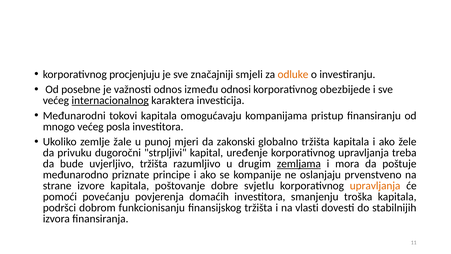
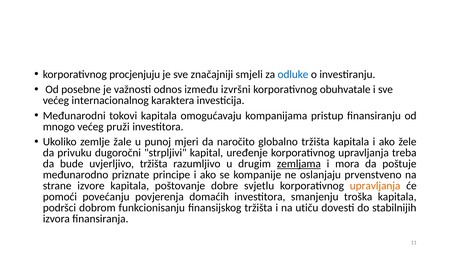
odluke colour: orange -> blue (293, 74)
odnosi: odnosi -> izvršni (236, 89)
obezbijede: obezbijede -> obuhvatale (345, 89)
internacionalnog underline: present -> none (110, 100)
posla: posla -> pruži (118, 127)
zakonski: zakonski -> naročito (236, 142)
vlasti: vlasti -> utiču (307, 207)
